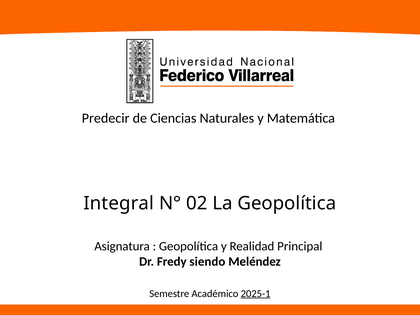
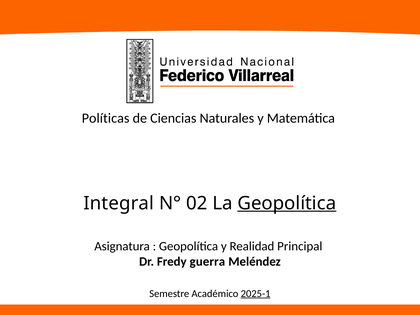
Predecir: Predecir -> Políticas (106, 118)
Geopolítica underline: none -> present (287, 203)
siendo: siendo -> guerra (207, 262)
